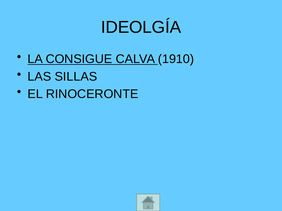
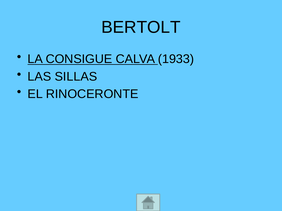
IDEOLGÍA: IDEOLGÍA -> BERTOLT (141, 27)
1910: 1910 -> 1933 (176, 59)
